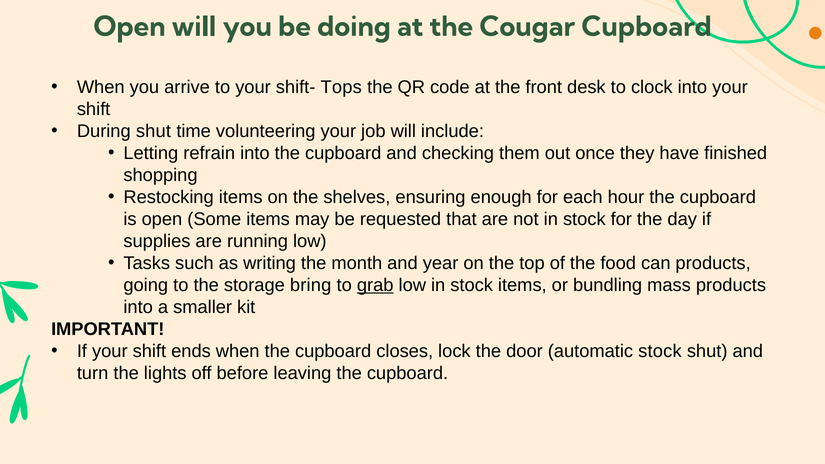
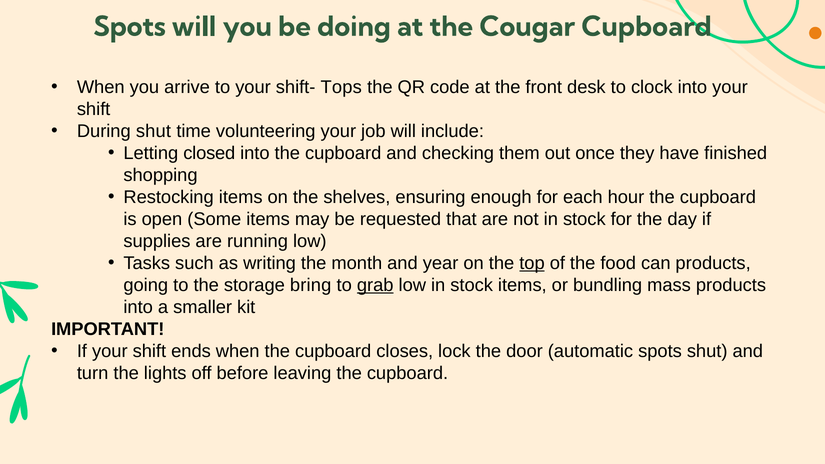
Open: Open -> Spots (130, 27)
refrain: refrain -> closed (209, 153)
top underline: none -> present (532, 263)
automatic stock: stock -> spots (660, 351)
